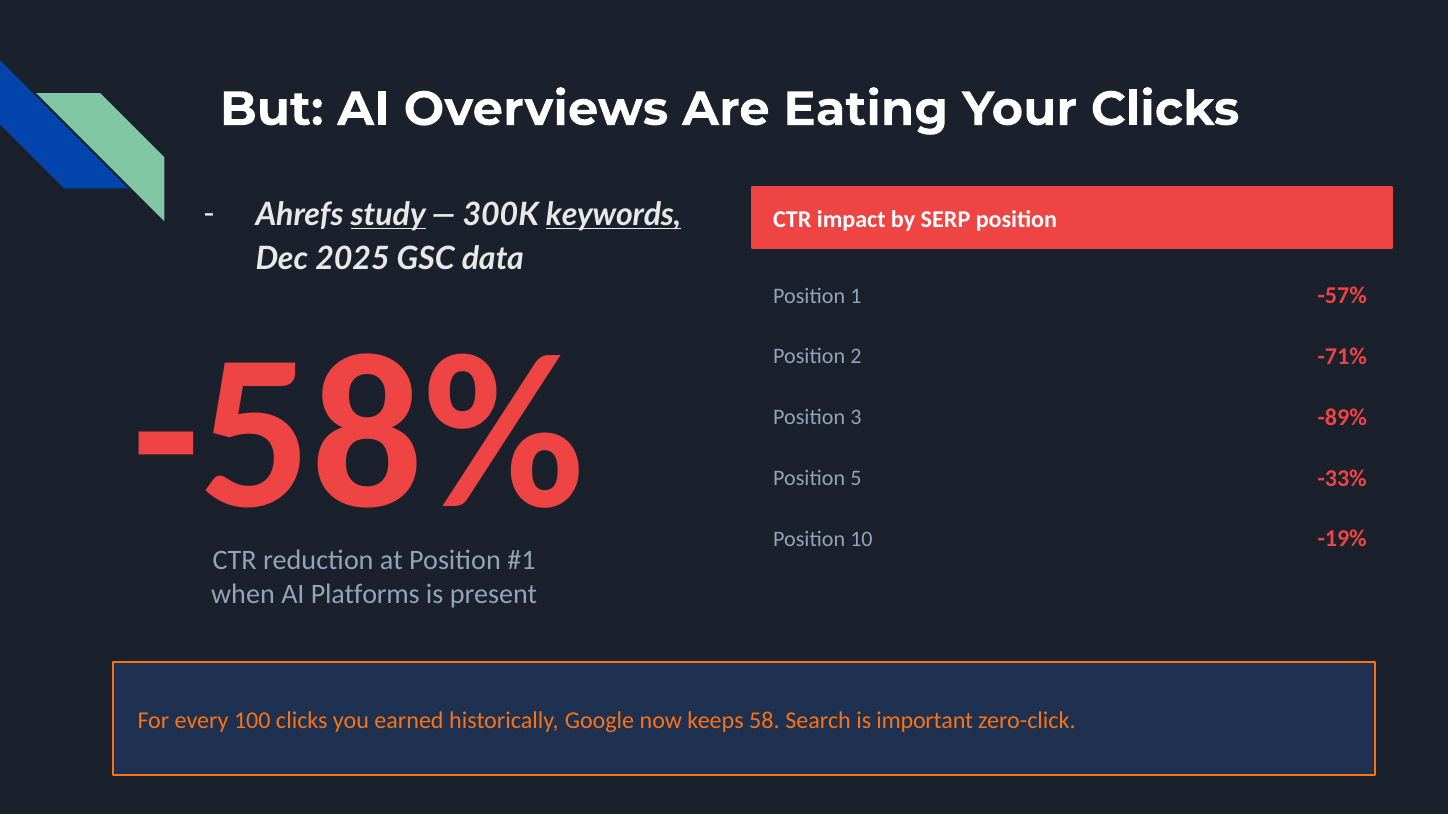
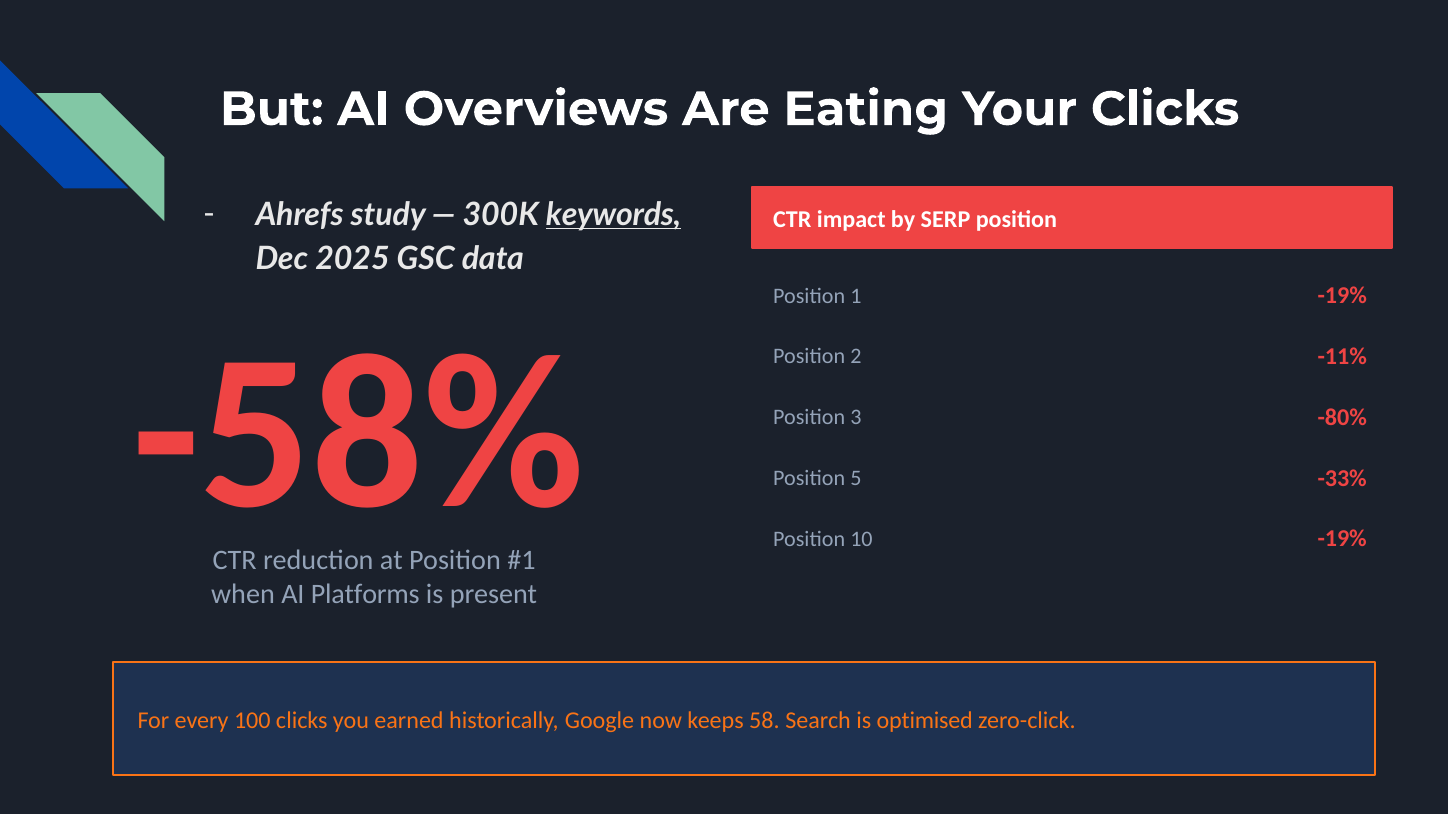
study underline: present -> none (388, 215)
1 -57%: -57% -> -19% (1342, 296)
-71%: -71% -> -11% (1342, 357)
-89%: -89% -> -80% (1342, 418)
important: important -> optimised (925, 721)
